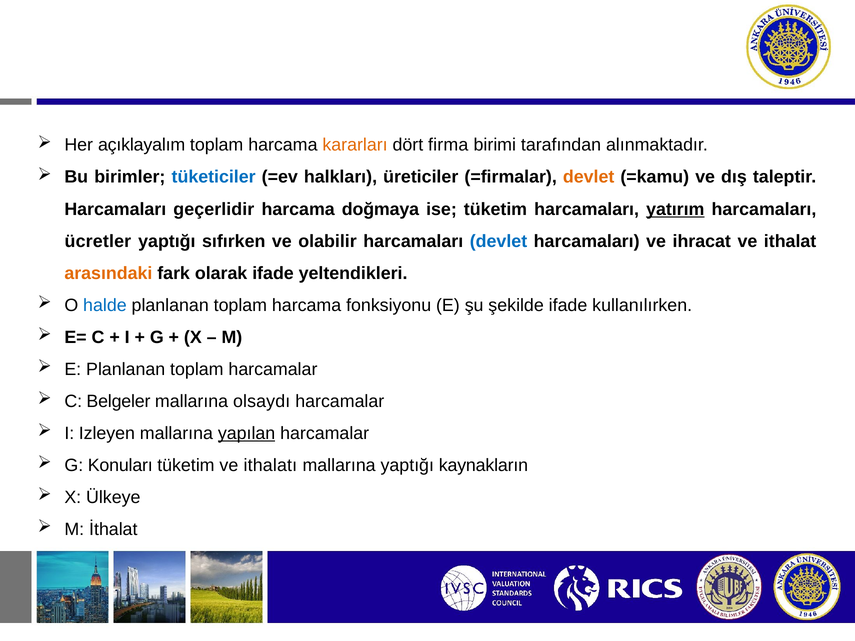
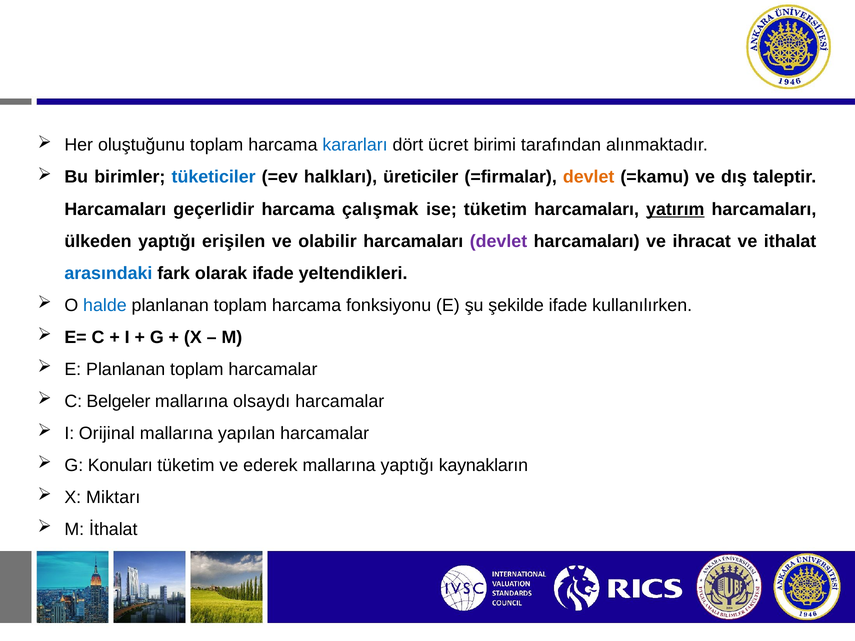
açıklayalım: açıklayalım -> oluştuğunu (142, 145)
kararları colour: orange -> blue (355, 145)
firma: firma -> ücret (448, 145)
doğmaya: doğmaya -> çalışmak (380, 209)
ücretler: ücretler -> ülkeden (98, 241)
sıfırken: sıfırken -> erişilen (234, 241)
devlet colour: blue -> purple (498, 241)
arasındaki colour: orange -> blue (108, 273)
Izleyen: Izleyen -> Orijinal (107, 434)
yapılan underline: present -> none (247, 434)
ithalatı: ithalatı -> ederek (270, 466)
Ülkeye: Ülkeye -> Miktarı (113, 498)
